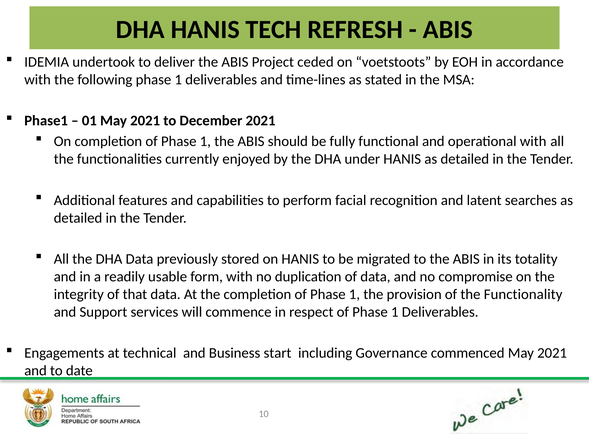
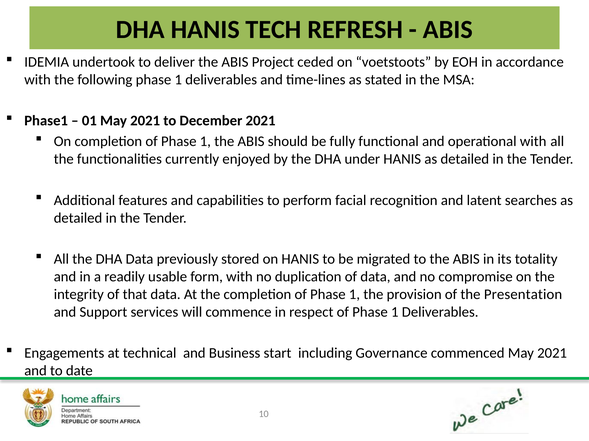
Functionality: Functionality -> Presentation (523, 295)
